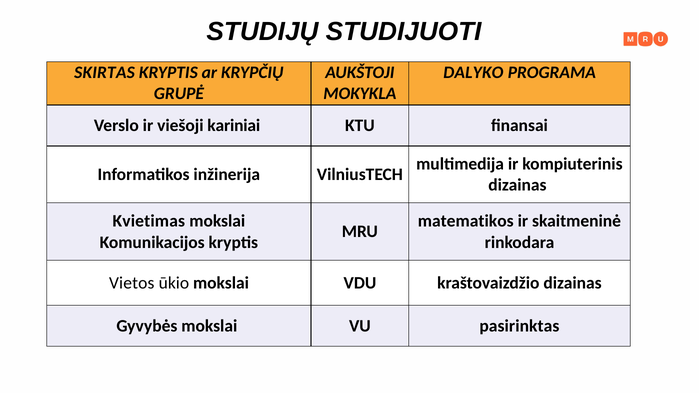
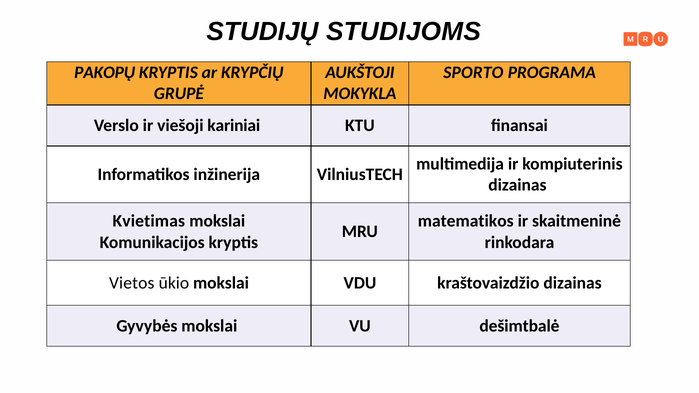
STUDIJUOTI: STUDIJUOTI -> STUDIJOMS (403, 32)
SKIRTAS: SKIRTAS -> PAKOPŲ (105, 72)
DALYKO: DALYKO -> SPORTO (473, 72)
pasirinktas: pasirinktas -> dešimtbalė (519, 326)
